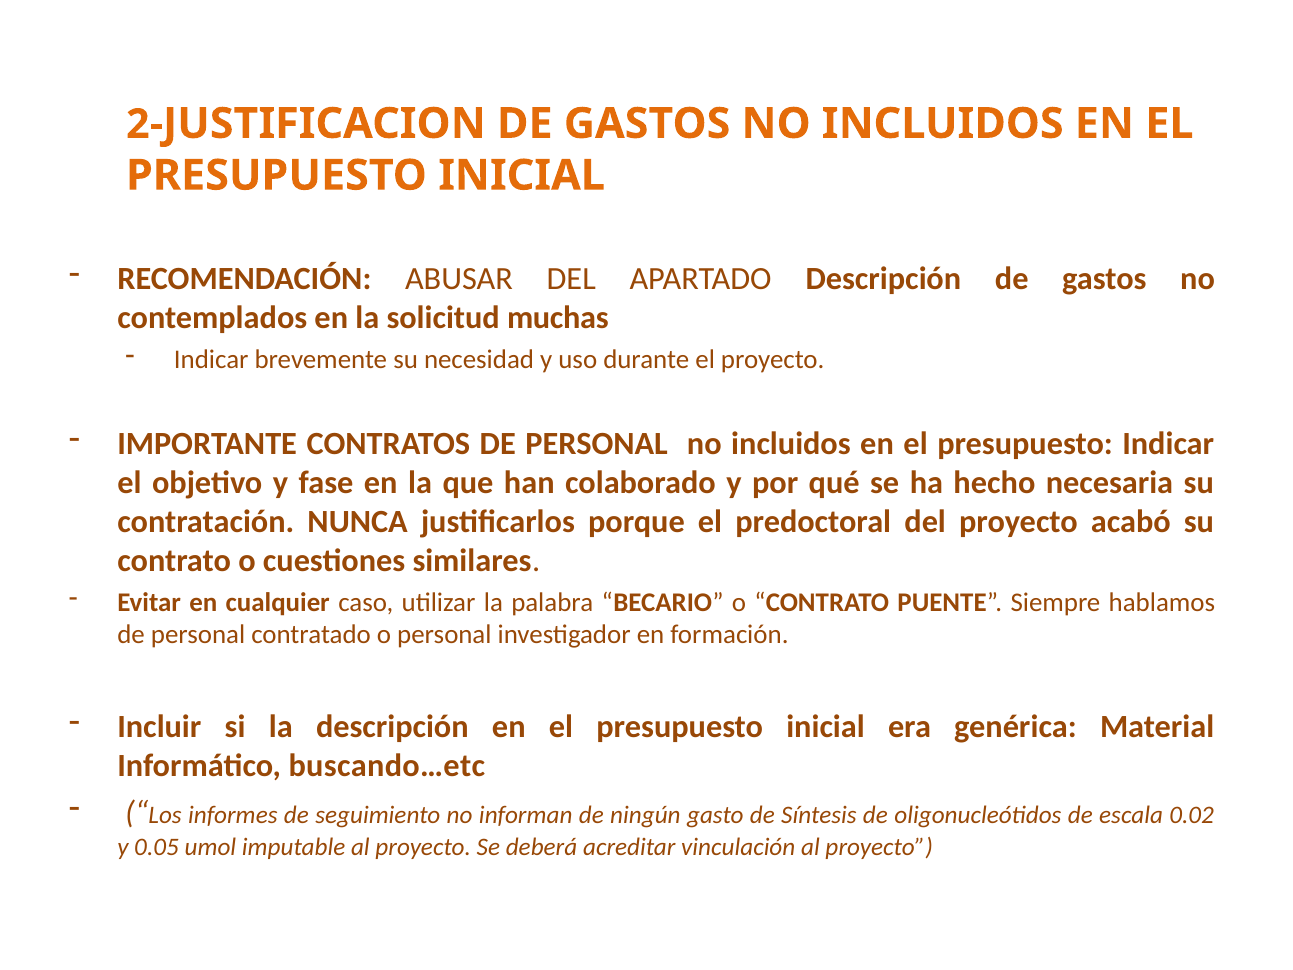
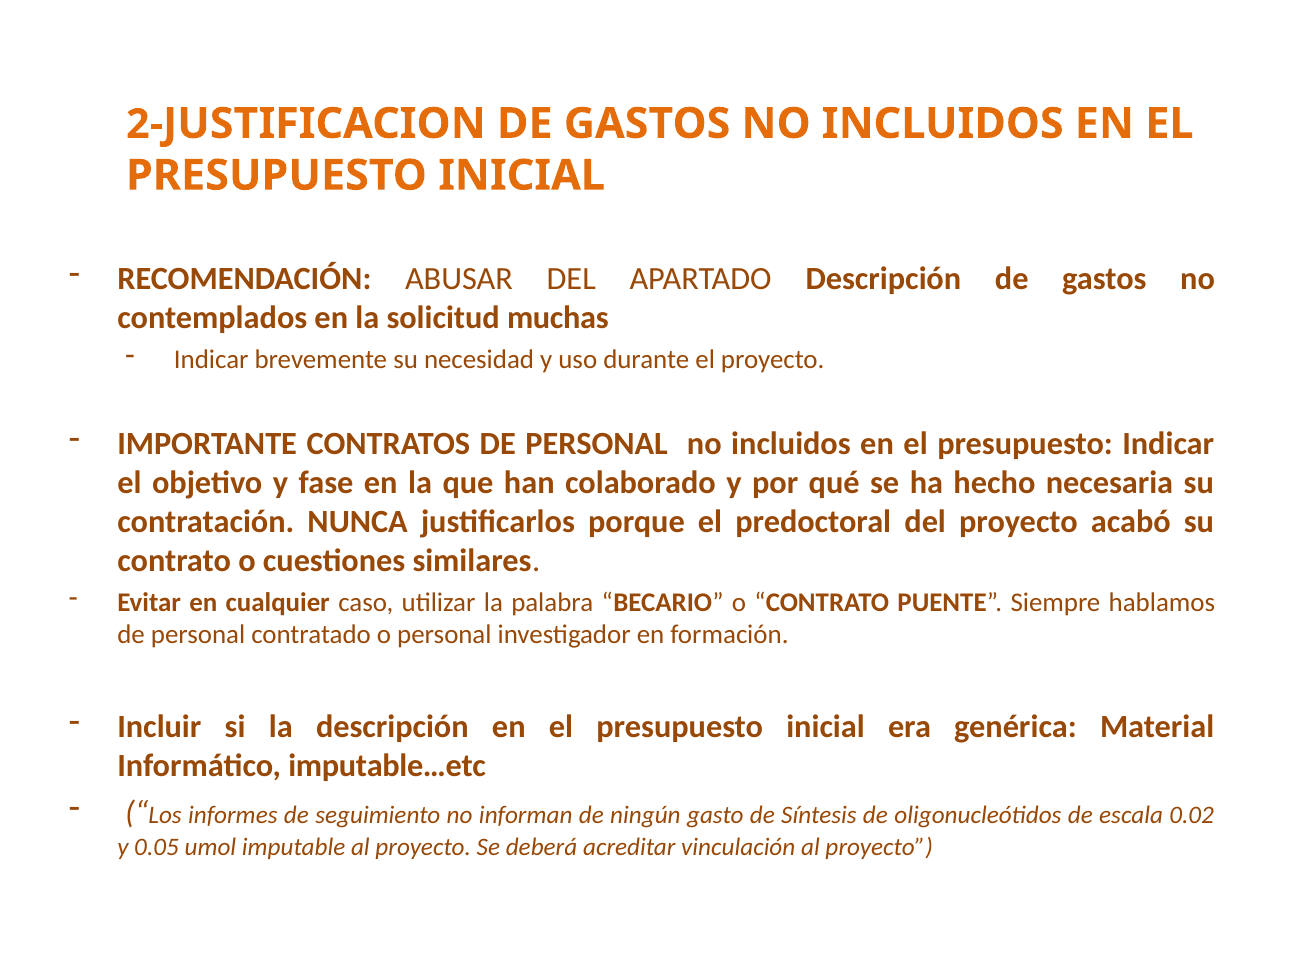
buscando…etc: buscando…etc -> imputable…etc (387, 765)
